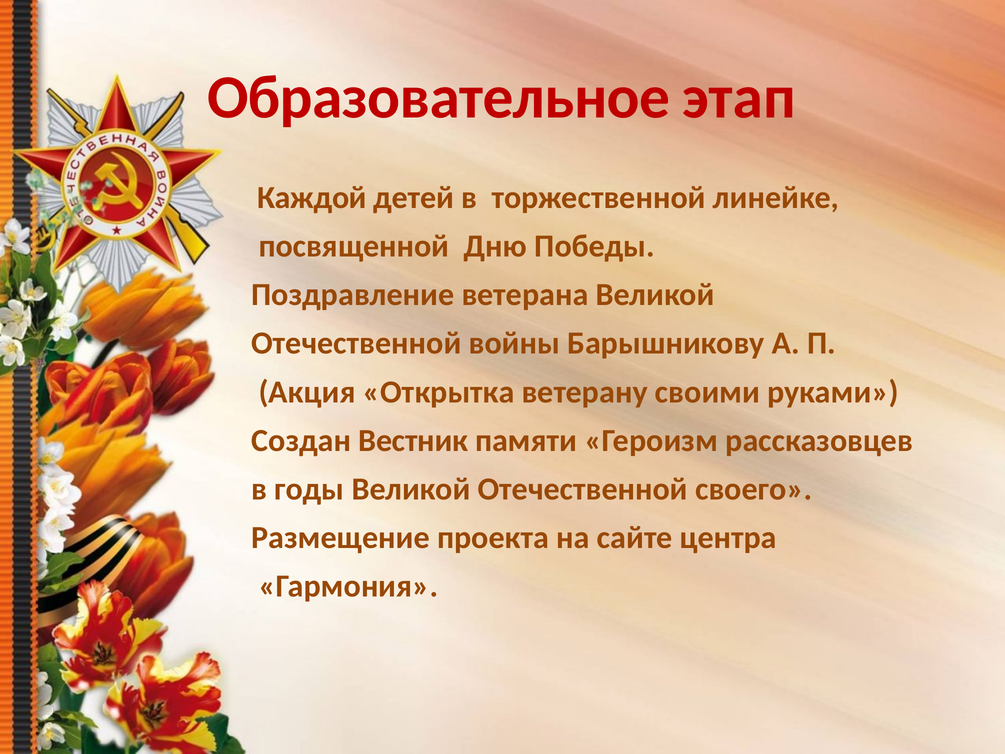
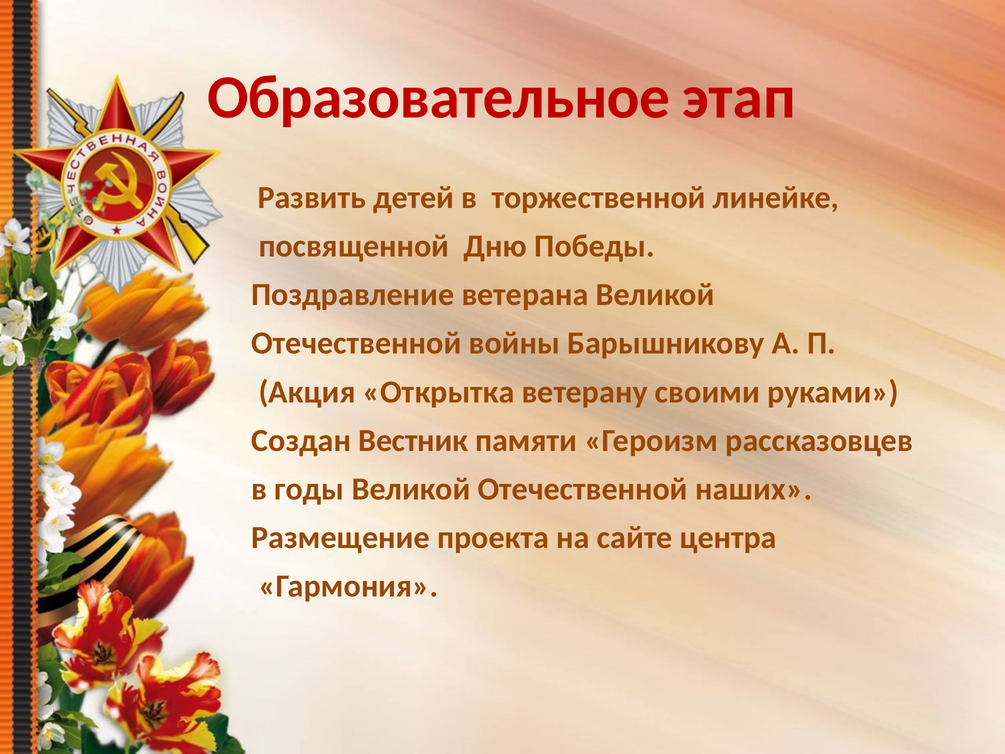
Каждой: Каждой -> Развить (312, 198)
своего: своего -> наших (754, 489)
